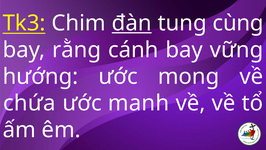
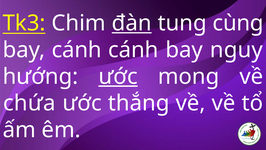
bay rằng: rằng -> cánh (77, 50)
vững: vững -> nguy (236, 50)
ước underline: none -> present (118, 76)
manh: manh -> thắng (139, 103)
